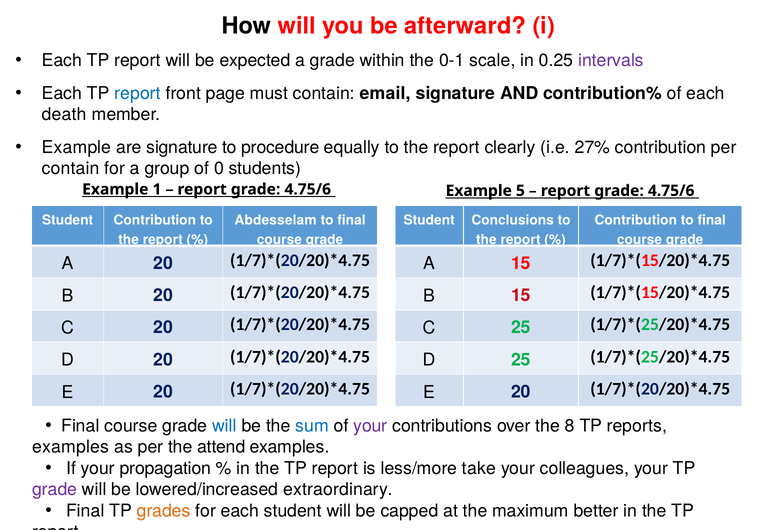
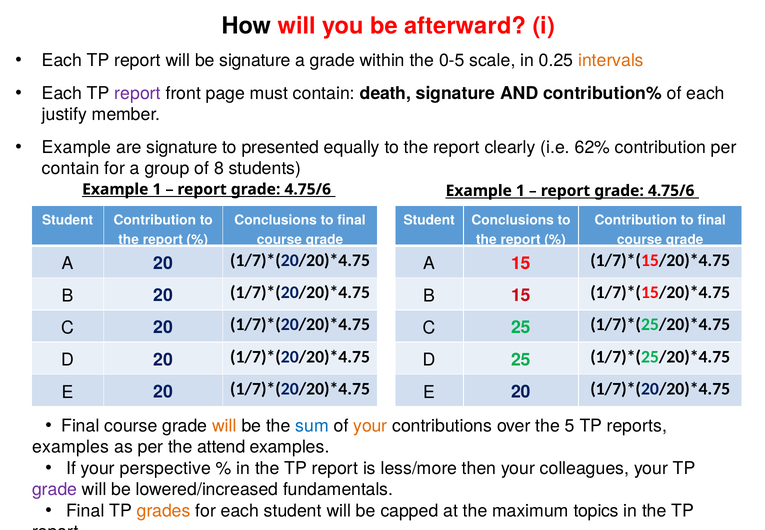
be expected: expected -> signature (255, 60)
0-1: 0-1 -> 0-5 (452, 60)
intervals colour: purple -> orange (611, 60)
report colour: blue -> purple (138, 93)
email: email -> death (385, 93)
death: death -> justify (64, 114)
procedure: procedure -> presented (280, 147)
27%: 27% -> 62% (592, 147)
0: 0 -> 8 (219, 169)
5: 5 -> 1 (520, 191)
Abdesselam: Abdesselam -> Conclusions (276, 220)
will colour: blue -> orange (224, 426)
your colour: purple -> orange (370, 426)
8: 8 -> 5 (570, 426)
propagation: propagation -> perspective (165, 468)
take: take -> then (479, 468)
extraordinary: extraordinary -> fundamentals (338, 489)
better: better -> topics (596, 510)
